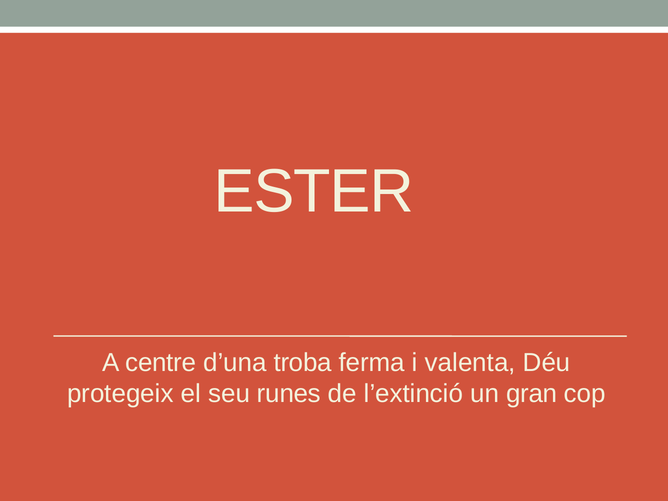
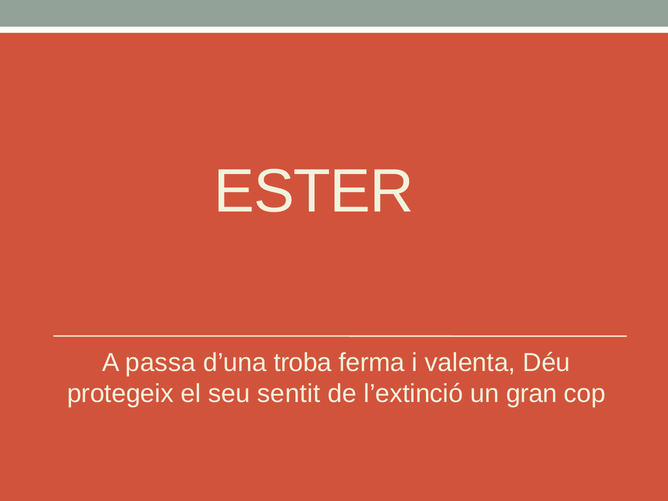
centre: centre -> passa (161, 362)
runes: runes -> sentit (289, 394)
